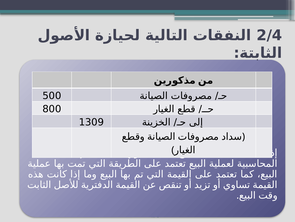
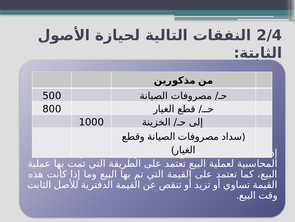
1309: 1309 -> 1000 (91, 122)
